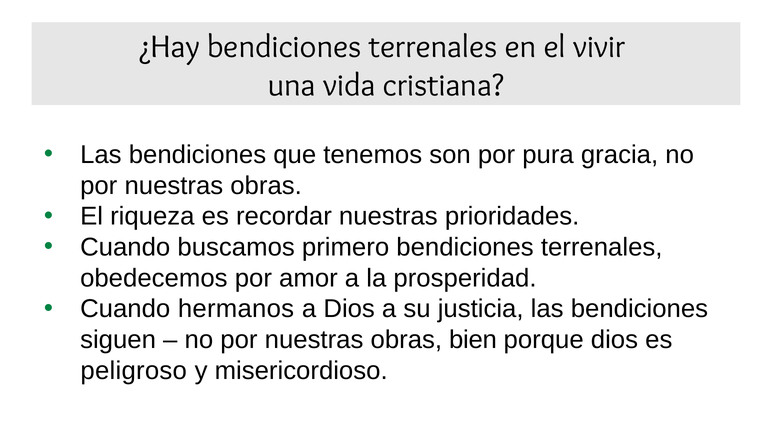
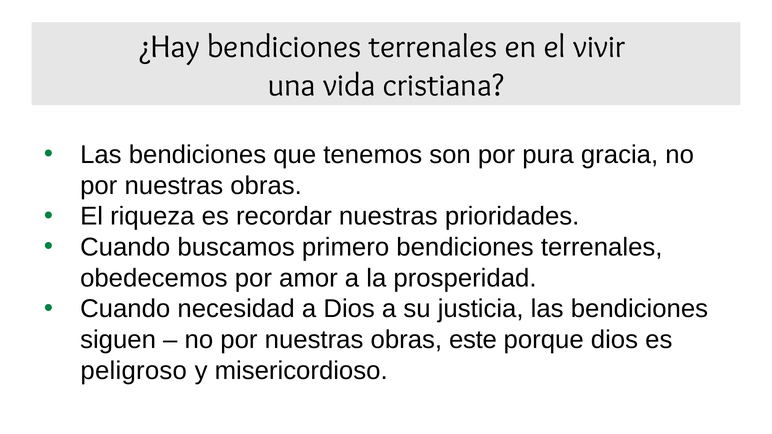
hermanos: hermanos -> necesidad (236, 309)
bien: bien -> este (473, 340)
